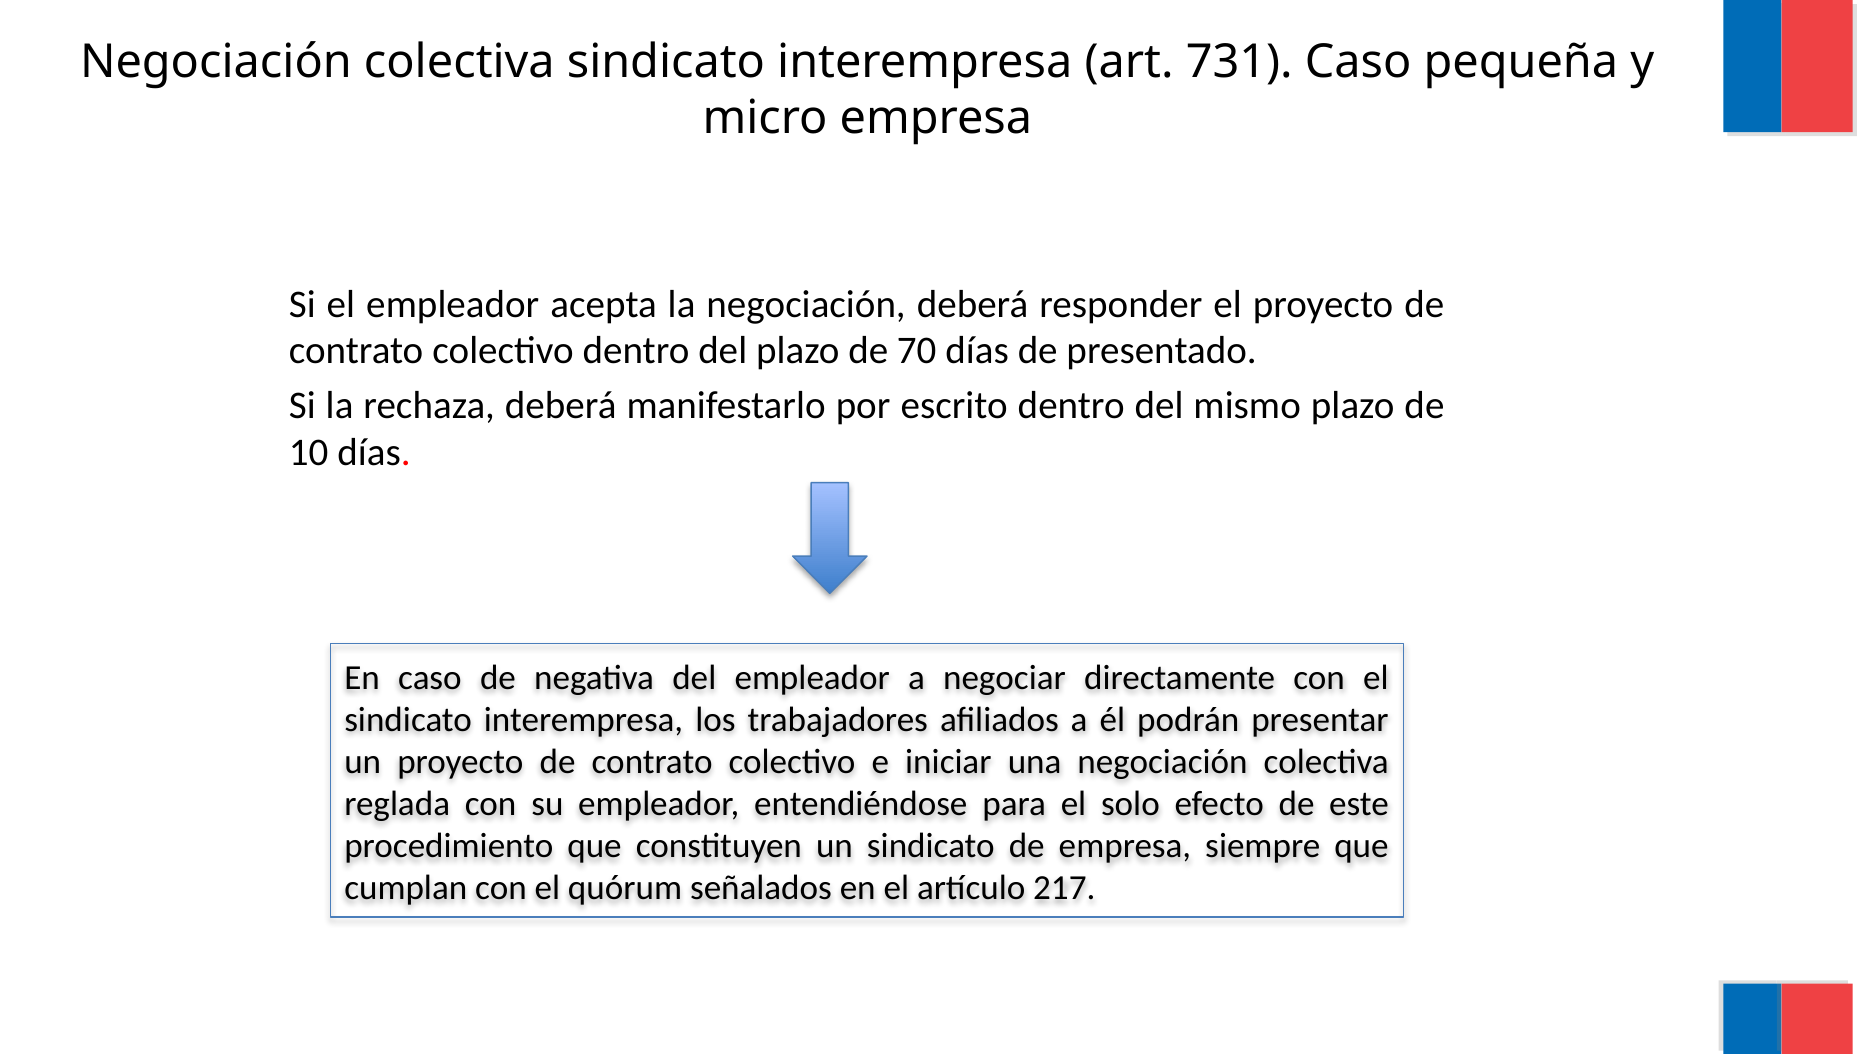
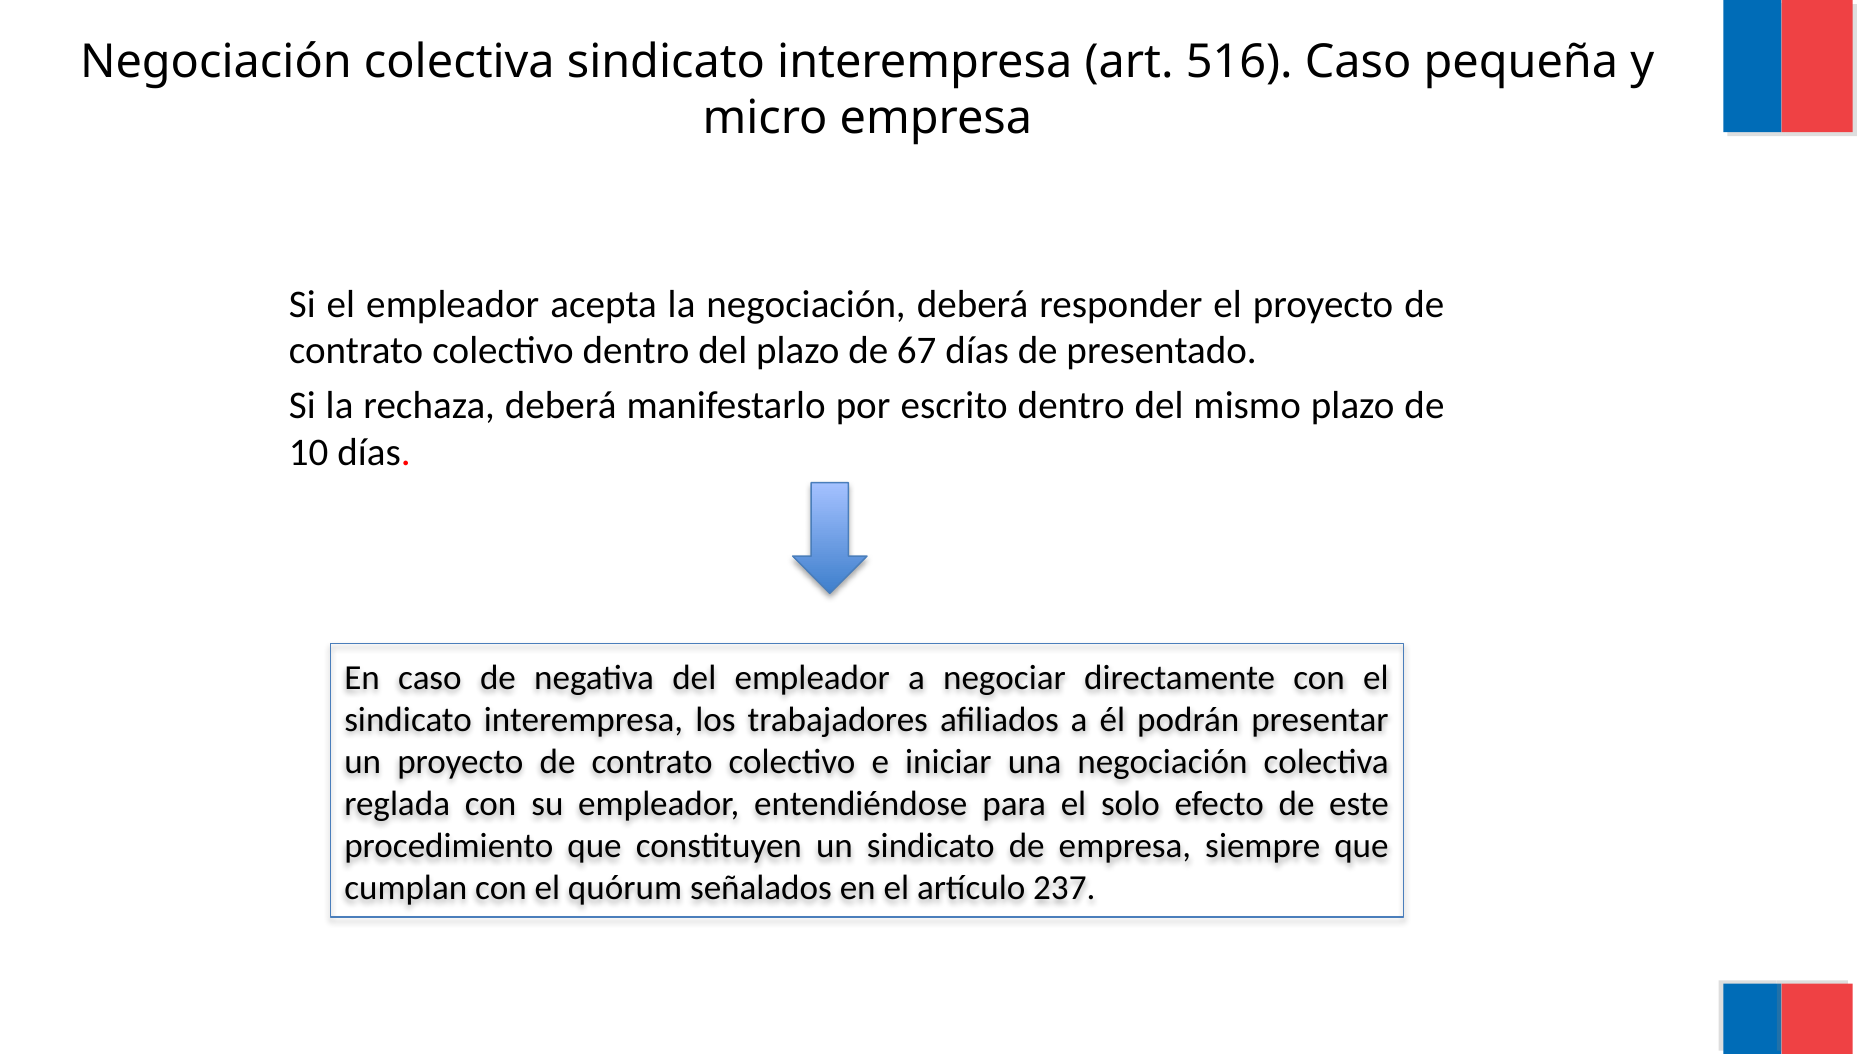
731: 731 -> 516 (1239, 62)
70: 70 -> 67 (917, 351)
217: 217 -> 237 (1064, 888)
